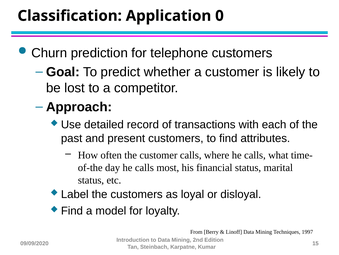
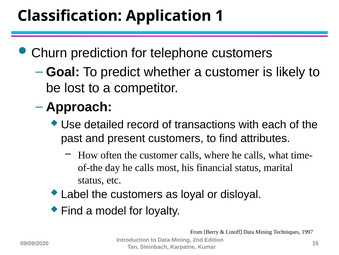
0: 0 -> 1 (219, 16)
